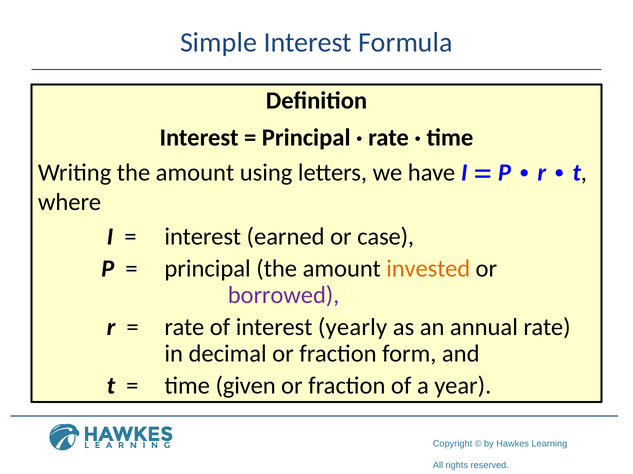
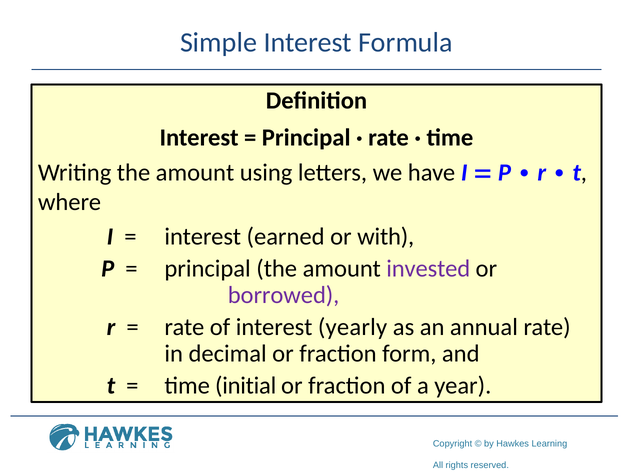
case: case -> with (386, 237)
invested colour: orange -> purple (428, 269)
given: given -> initial (246, 386)
